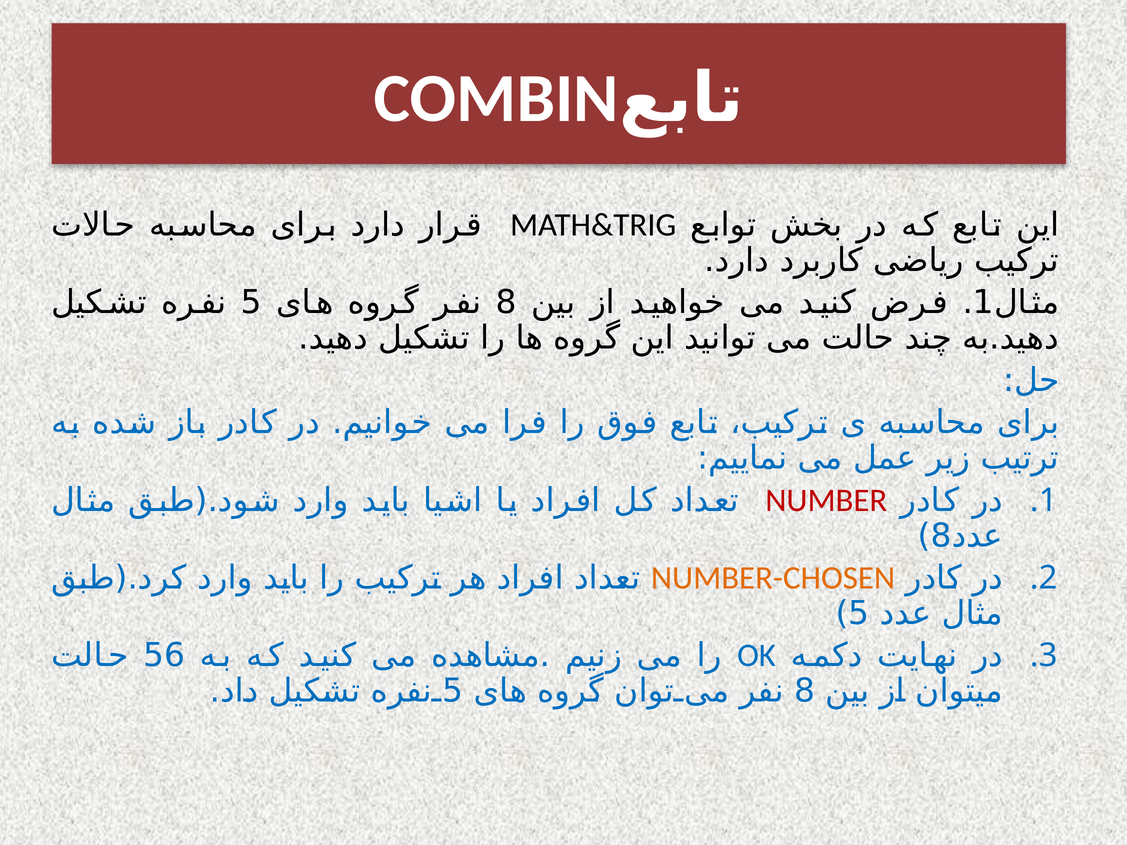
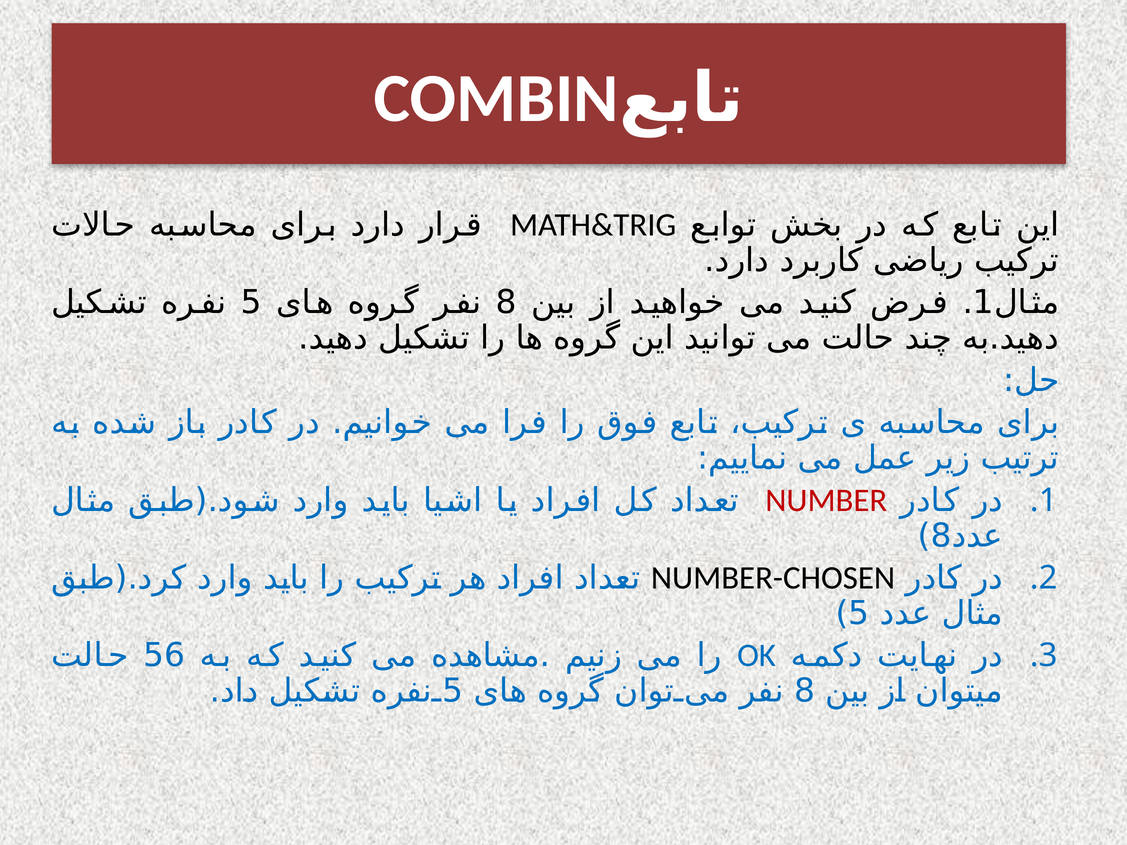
NUMBER-CHOSEN colour: orange -> black (773, 578)
